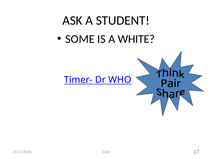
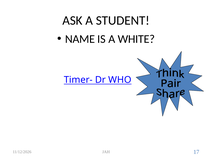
SOME: SOME -> NAME (80, 39)
